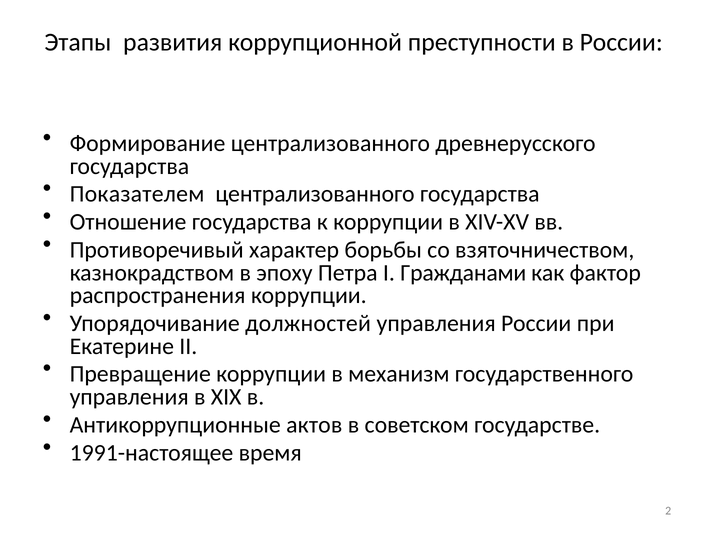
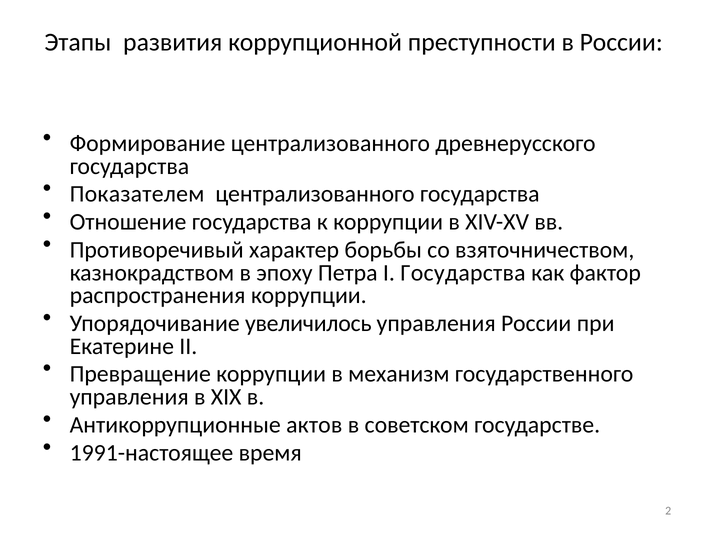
I Гражданами: Гражданами -> Государства (463, 273)
должностей: должностей -> увеличилось (308, 324)
